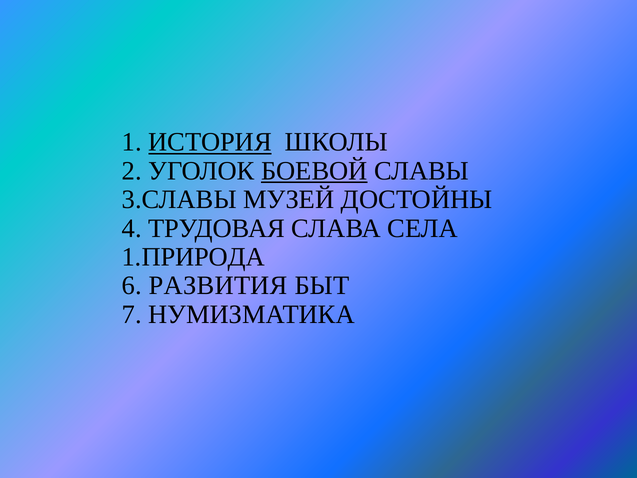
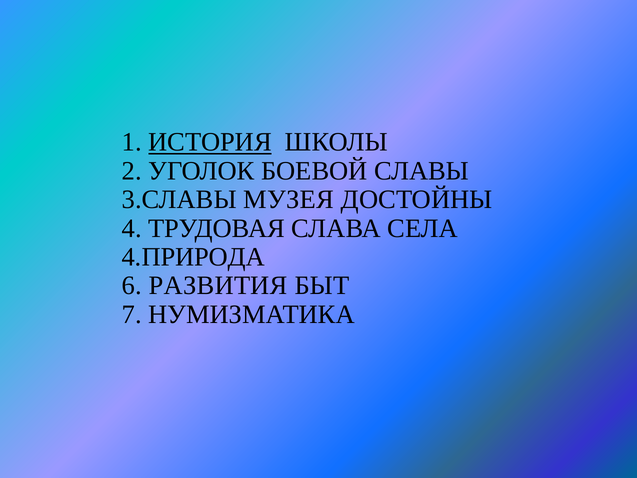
БОЕВОЙ underline: present -> none (314, 171)
МУЗЕЙ: МУЗЕЙ -> МУЗЕЯ (289, 199)
1.ПРИРОДА: 1.ПРИРОДА -> 4.ПРИРОДА (193, 257)
